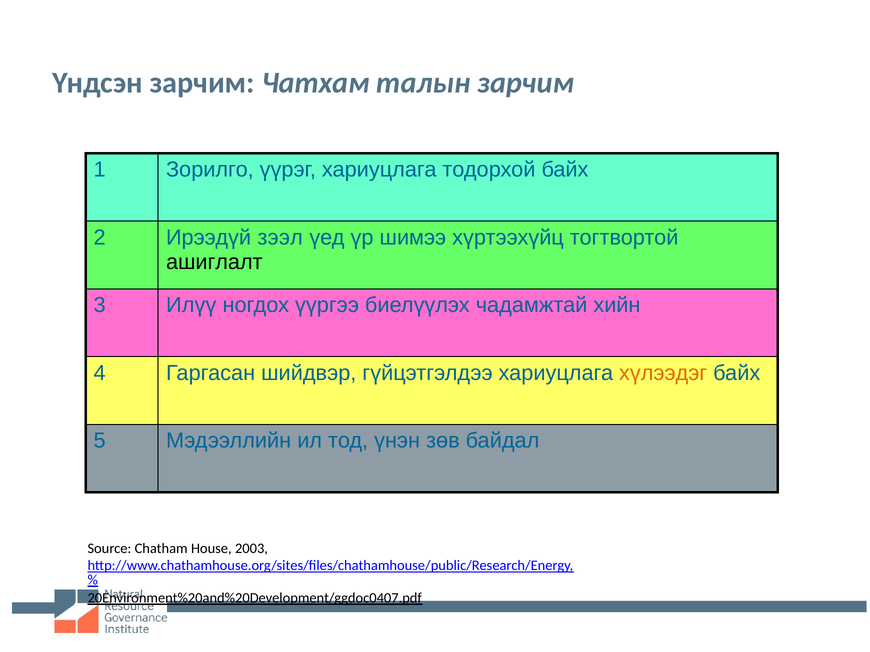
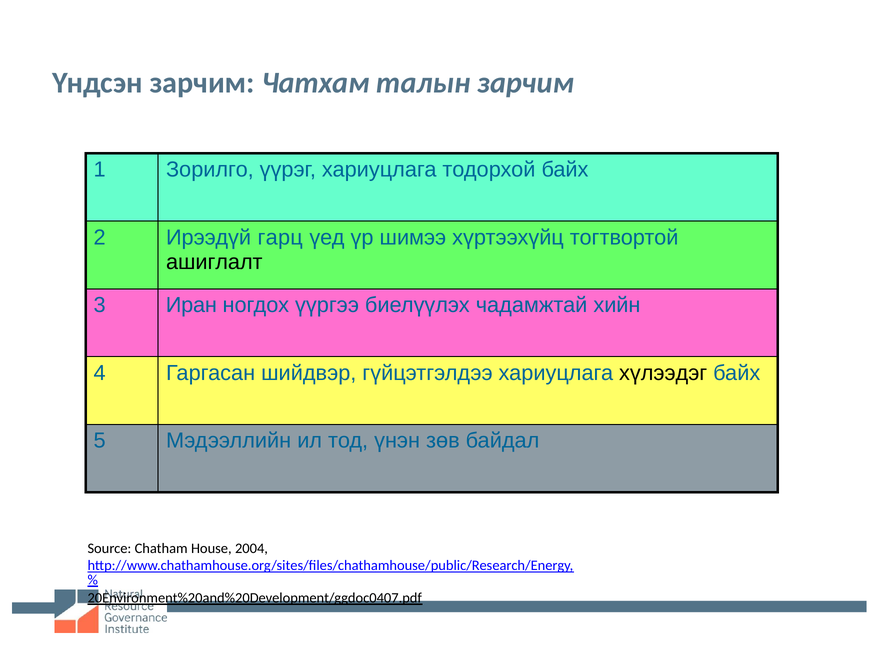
зээл: зээл -> гарц (280, 238)
Илүү: Илүү -> Иран (191, 306)
хүлээдэг colour: orange -> black (663, 373)
2003: 2003 -> 2004 (251, 549)
